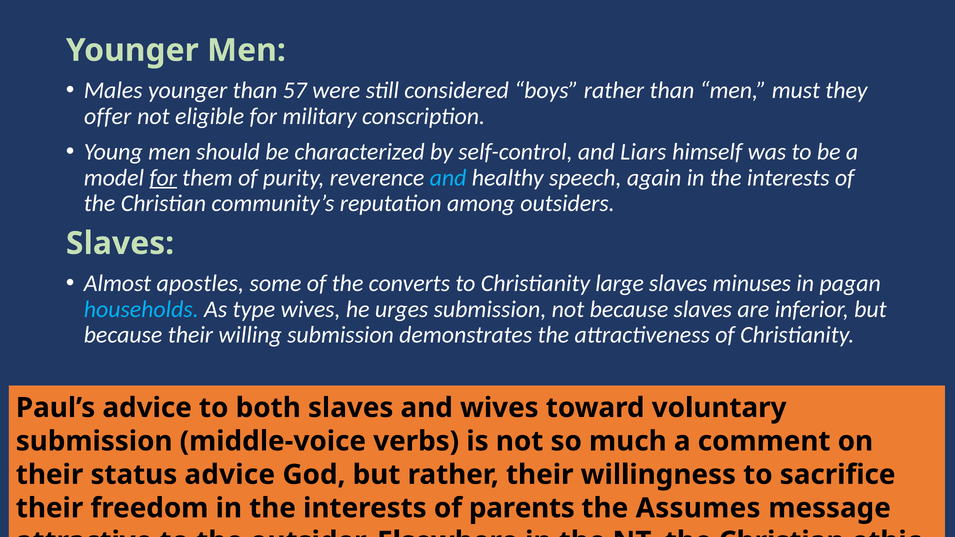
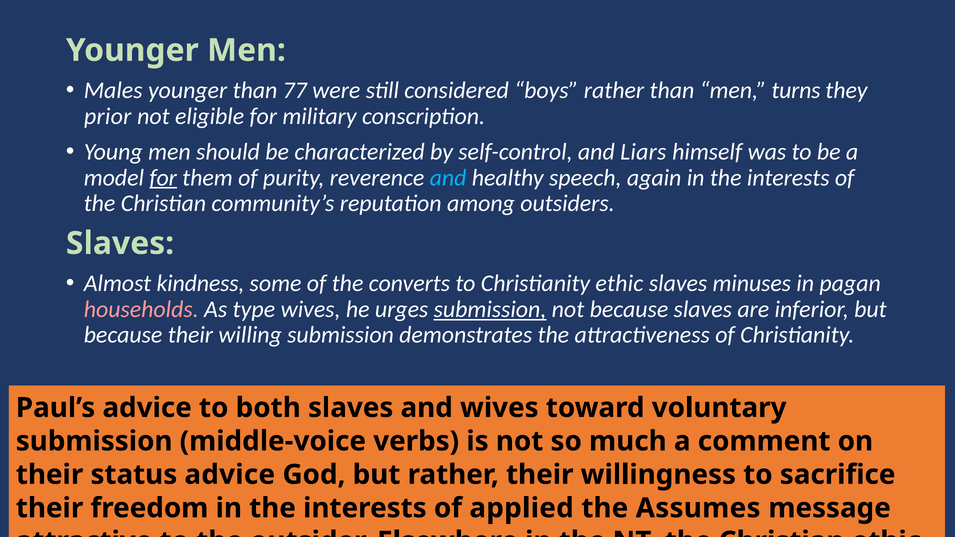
57: 57 -> 77 (295, 90)
must: must -> turns (796, 90)
offer: offer -> prior (108, 116)
apostles: apostles -> kindness (200, 284)
Christianity large: large -> ethic (619, 284)
households colour: light blue -> pink (141, 309)
submission underline: none -> present (490, 309)
parents: parents -> applied (522, 508)
